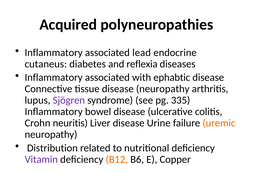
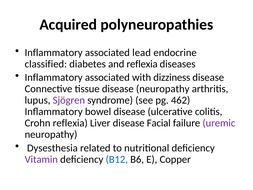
cutaneus: cutaneus -> classified (46, 64)
ephabtic: ephabtic -> dizziness (172, 77)
335: 335 -> 462 (181, 100)
Crohn neuritis: neuritis -> reflexia (70, 123)
Urine: Urine -> Facial (159, 123)
uremic colour: orange -> purple (219, 123)
Distribution: Distribution -> Dysesthesia (52, 148)
B12 colour: orange -> blue (117, 159)
